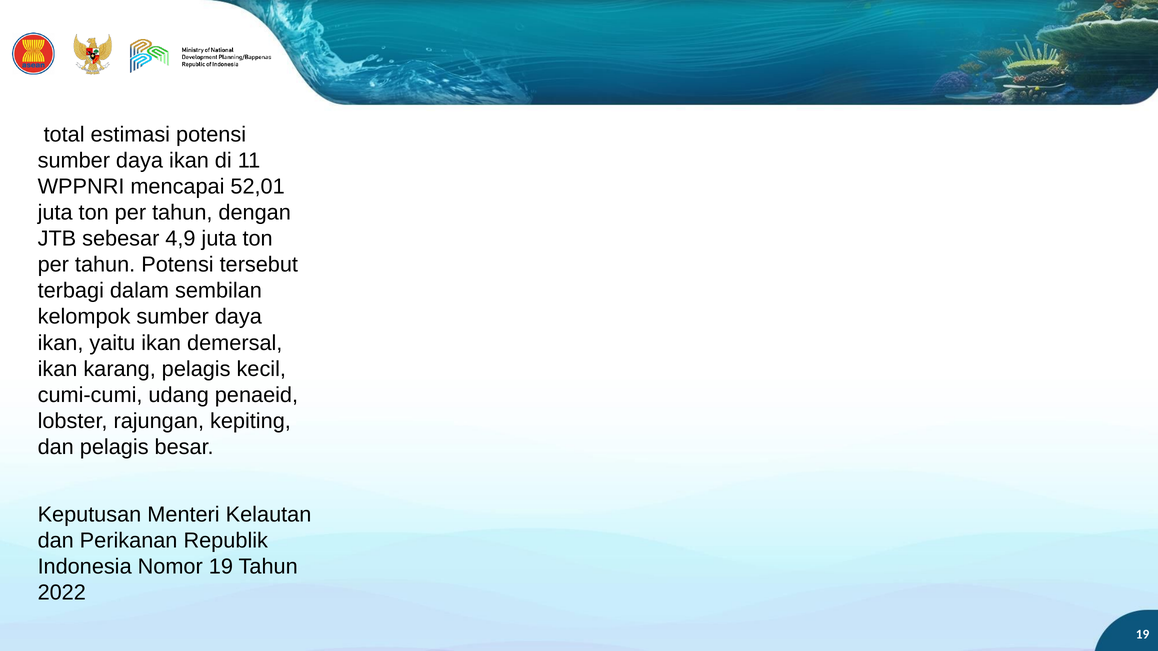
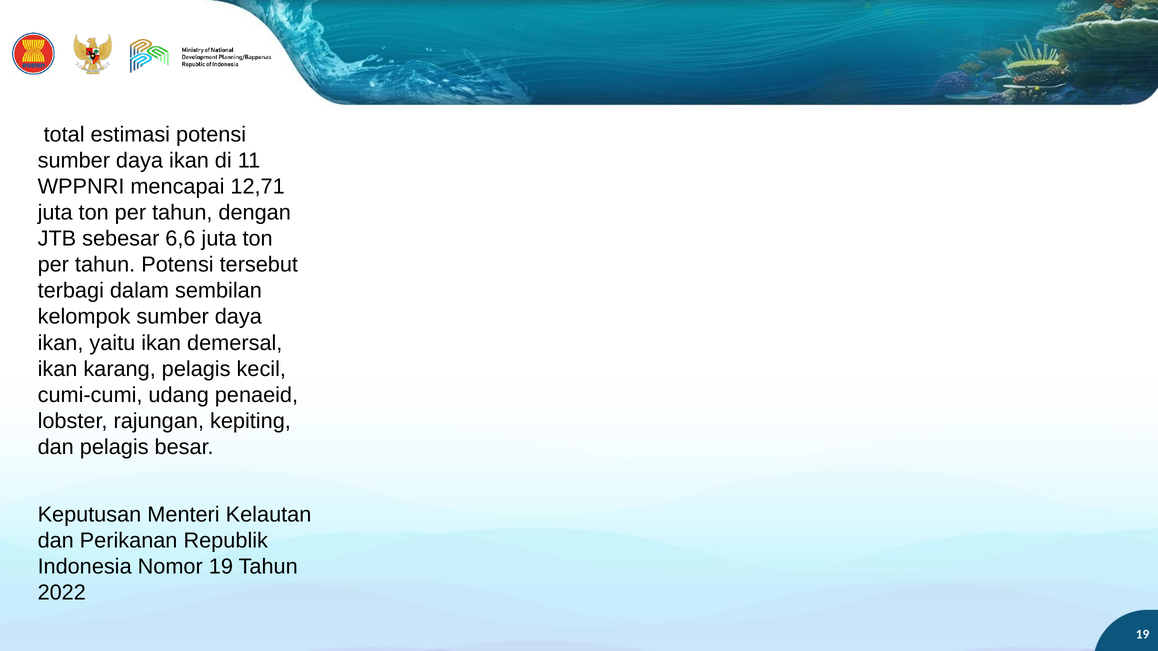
52,01: 52,01 -> 12,71 (258, 187)
4,9: 4,9 -> 6,6 (180, 239)
